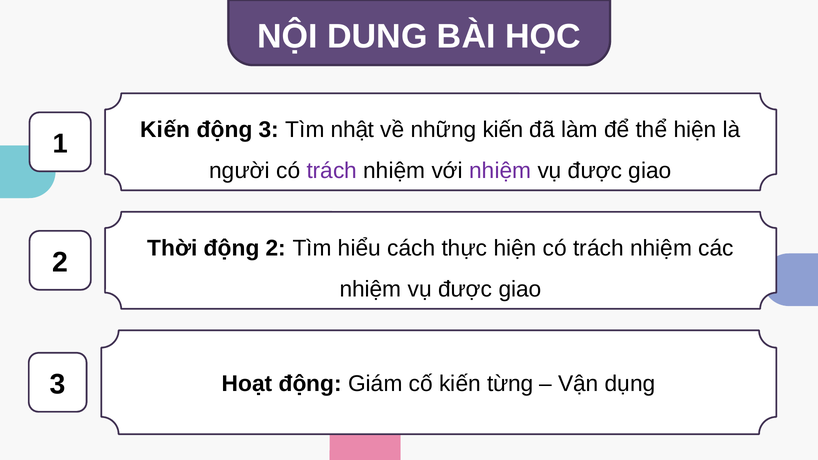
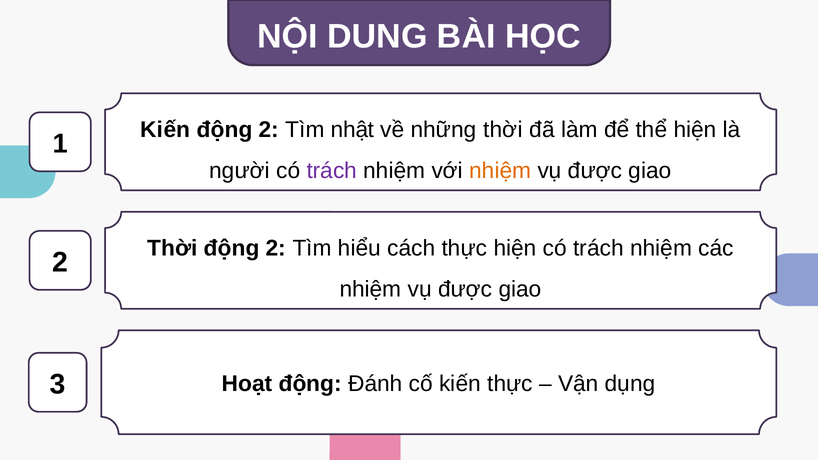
3: 3 -> 2 (269, 130)
những kiến: kiến -> thời (503, 130)
nhiệm colour: purple -> orange (500, 171)
Giám: Giám -> Đánh (375, 384)
kiến từng: từng -> thực (510, 384)
